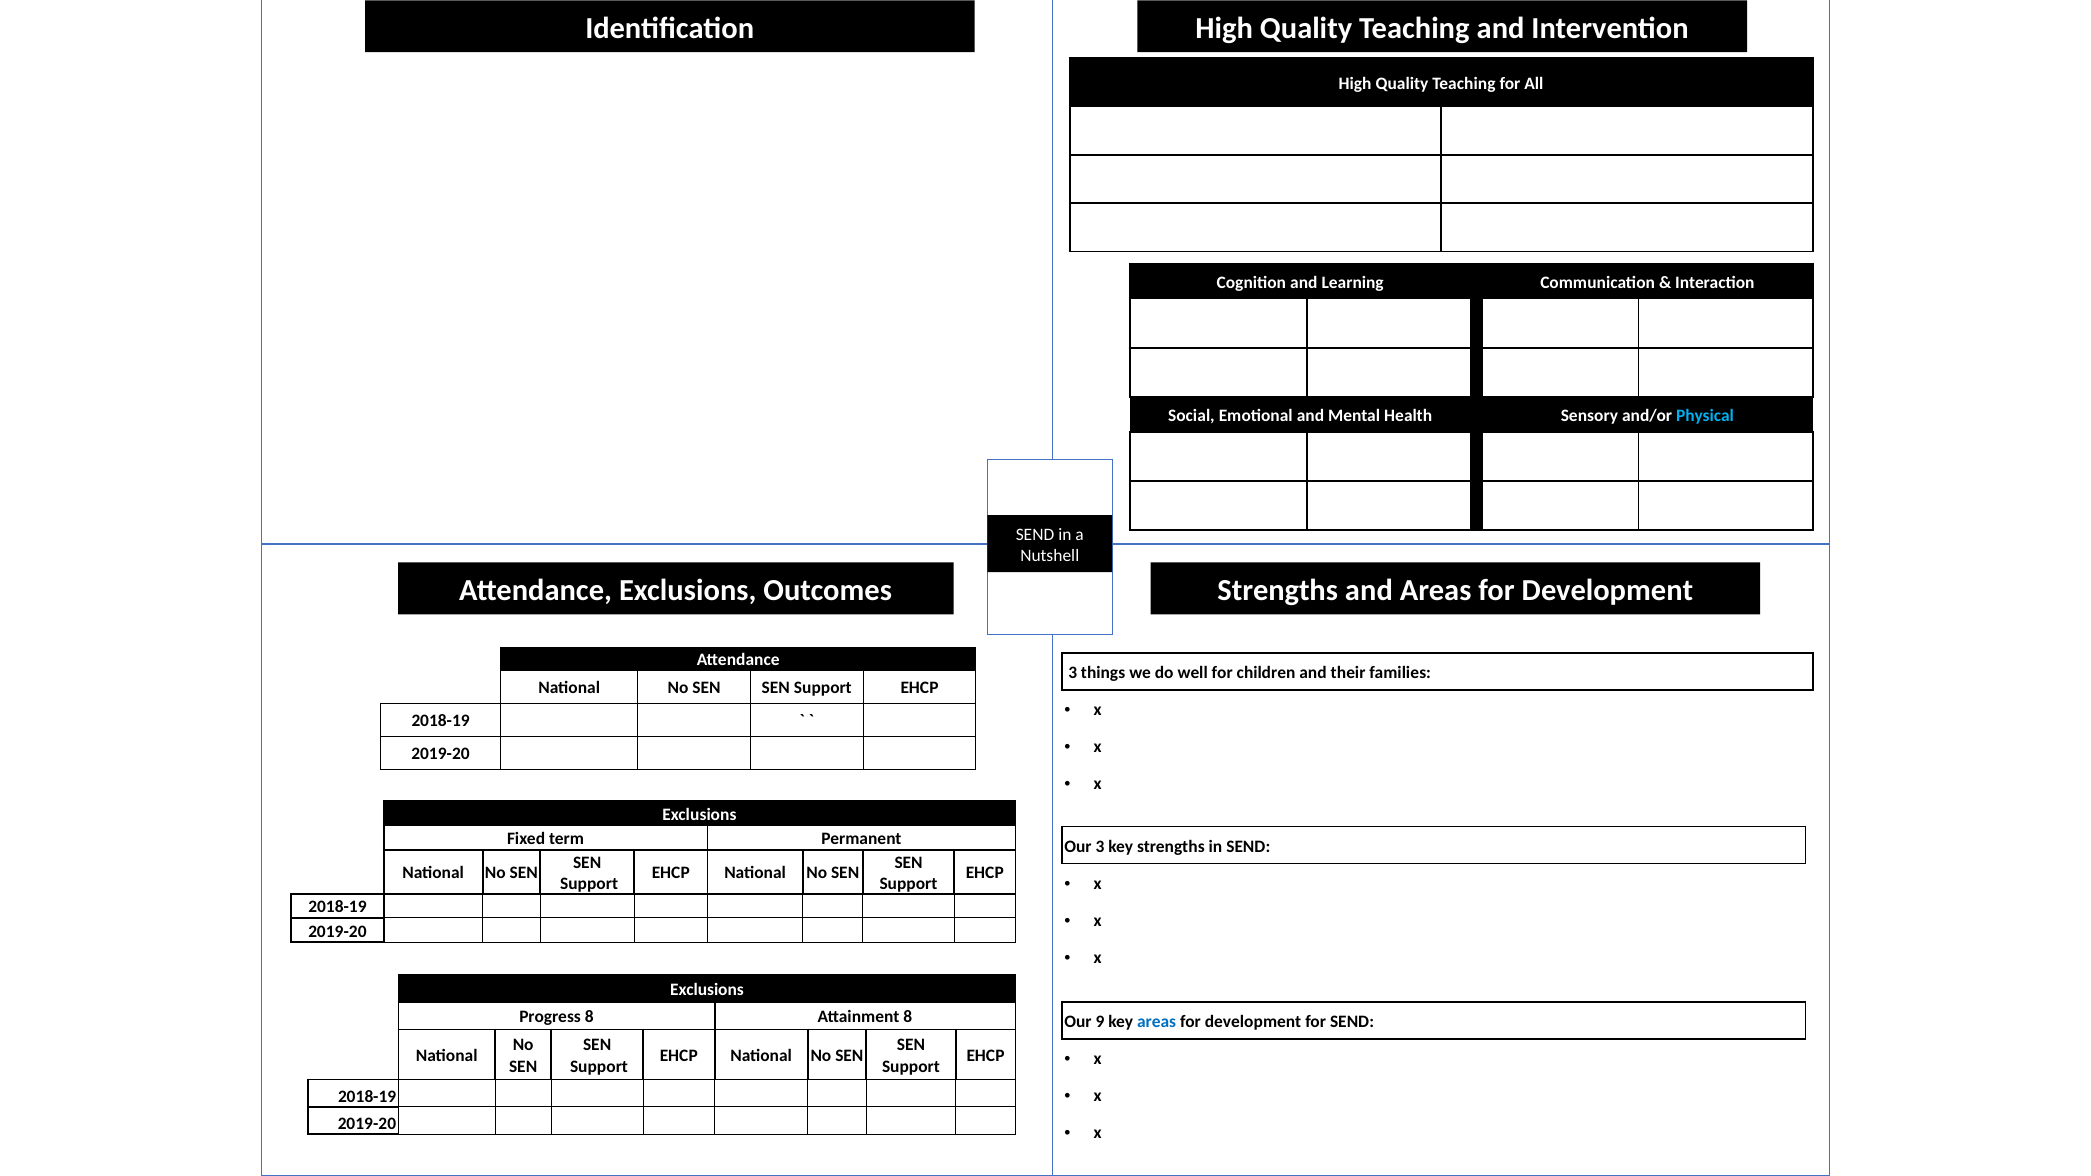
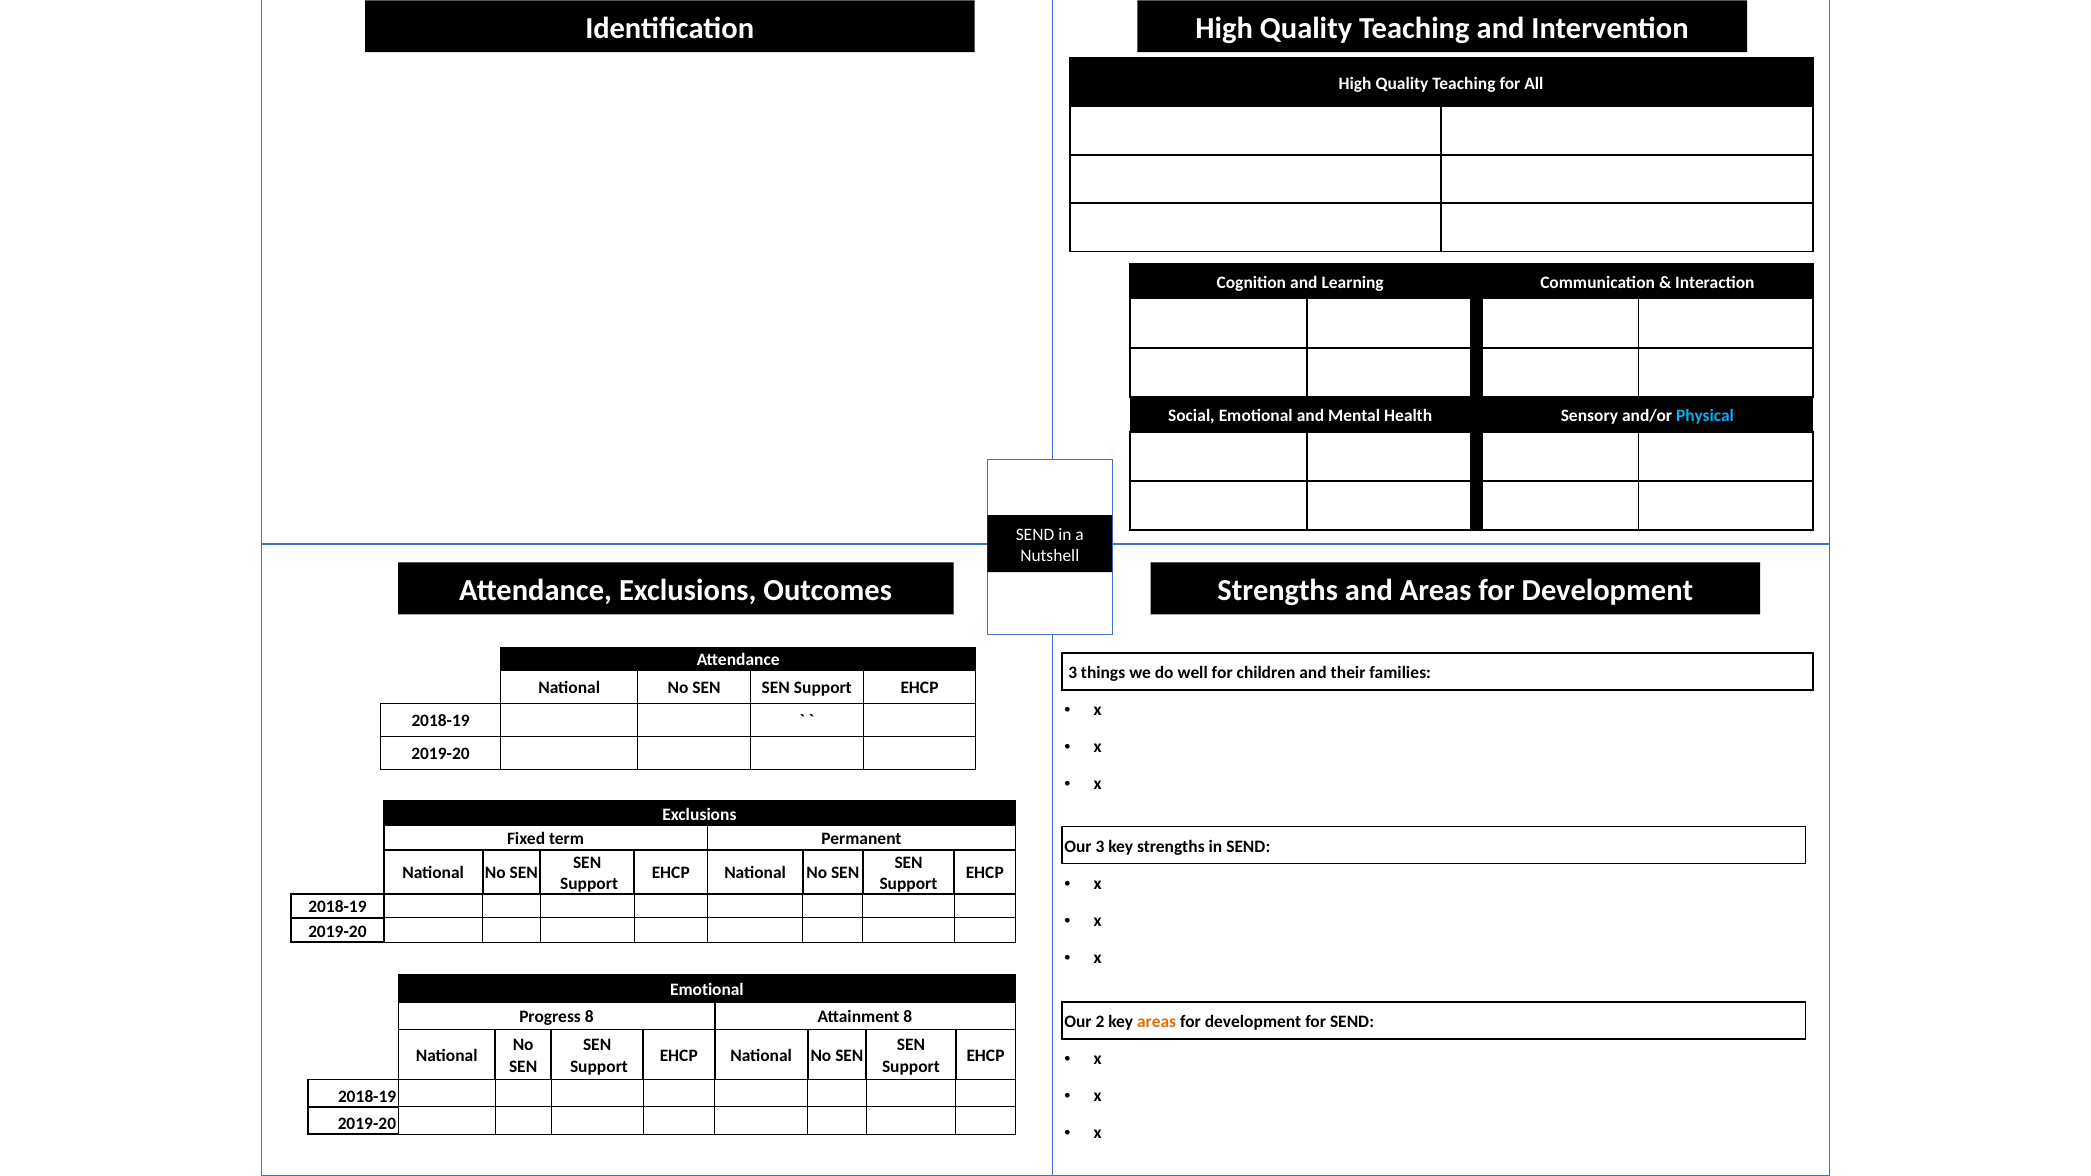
Exclusions: Exclusions -> Emotional (707, 990)
9: 9 -> 2 (1100, 1022)
areas colour: blue -> orange (1157, 1022)
